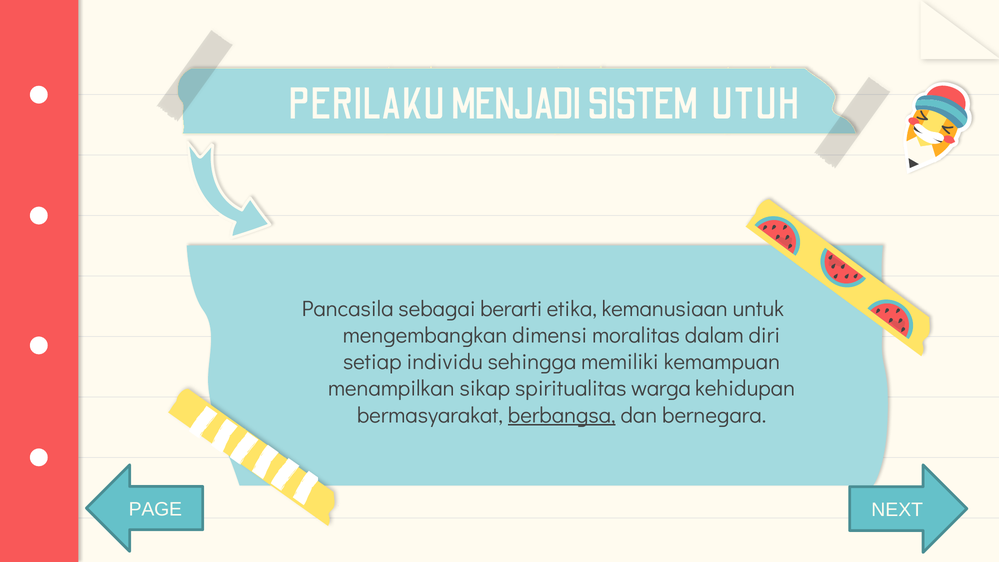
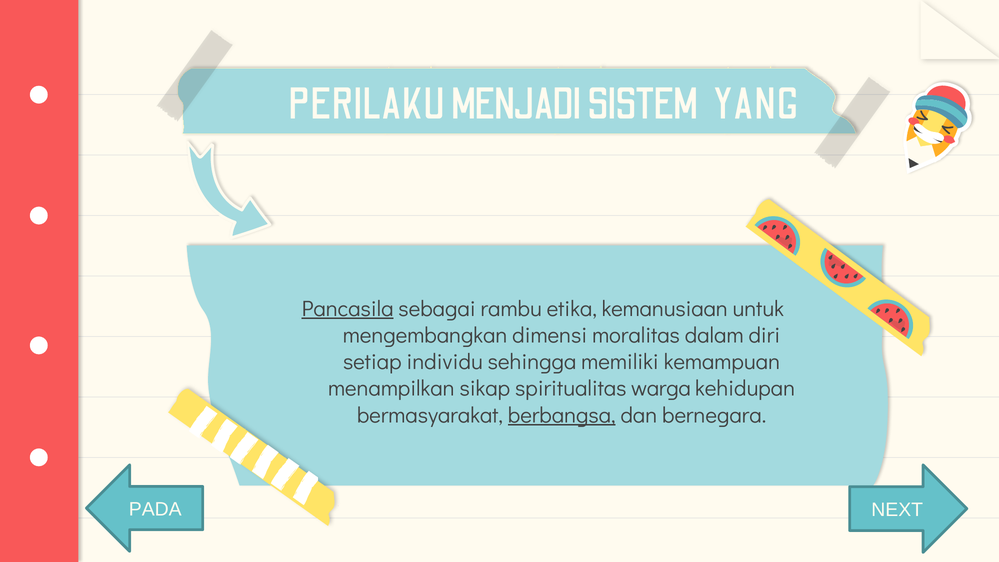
UTUH: UTUH -> YANG (755, 104)
Pancasila underline: none -> present (348, 309)
berarti: berarti -> rambu (511, 309)
PAGE: PAGE -> PADA (155, 509)
